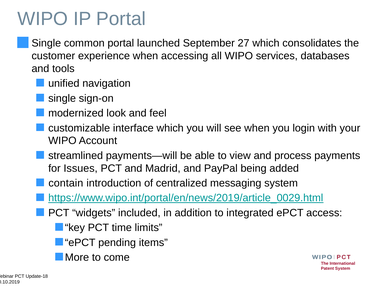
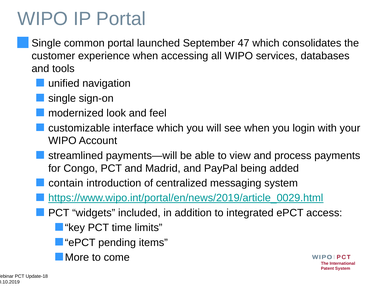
27: 27 -> 47 (244, 43)
Issues: Issues -> Congo (81, 168)
